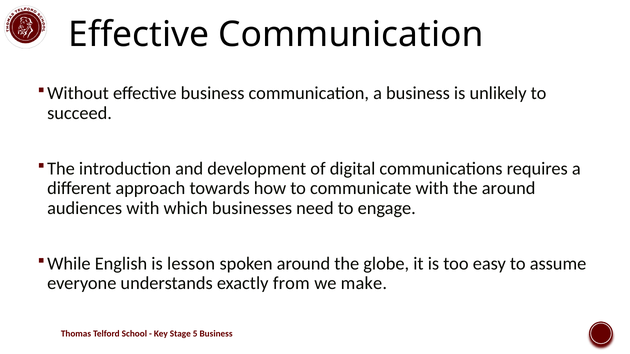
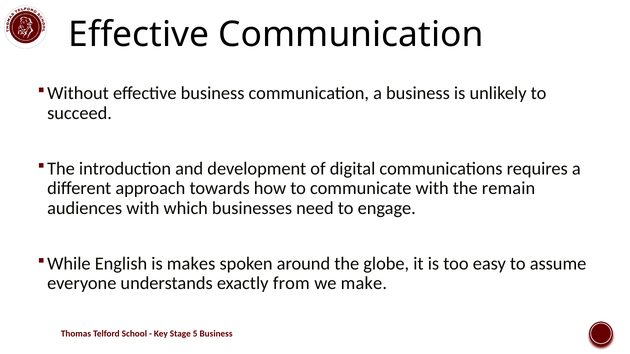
the around: around -> remain (509, 189)
lesson: lesson -> makes (191, 264)
